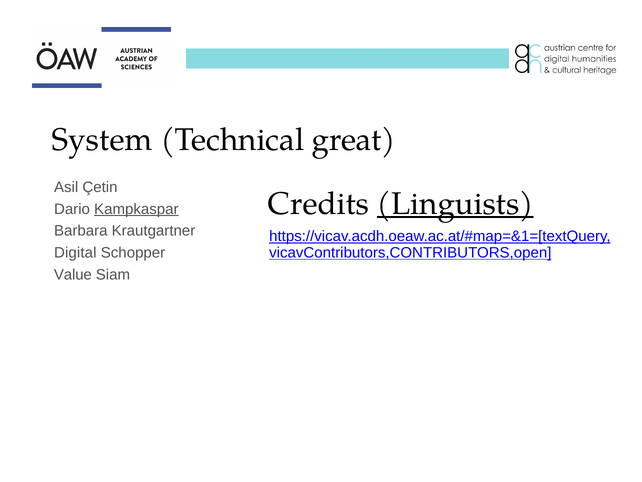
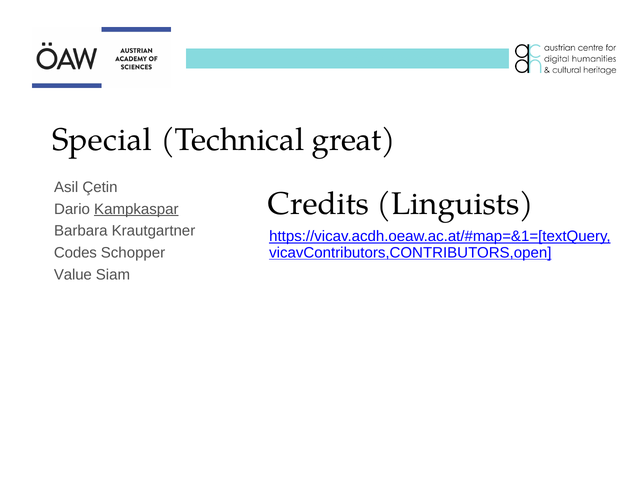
System: System -> Special (102, 140)
Linguists underline: present -> none (455, 203)
Digital: Digital -> Codes (75, 253)
